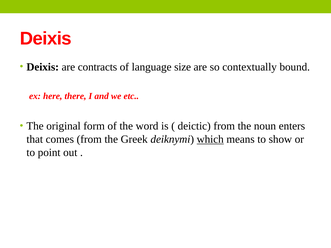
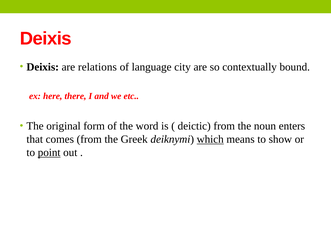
contracts: contracts -> relations (97, 67)
size: size -> city (183, 67)
point underline: none -> present (49, 153)
